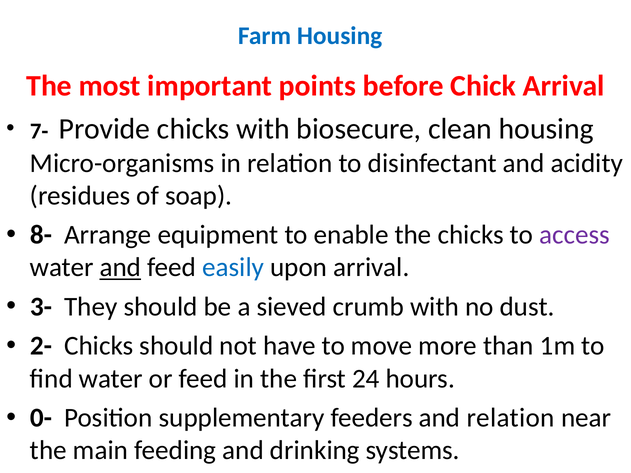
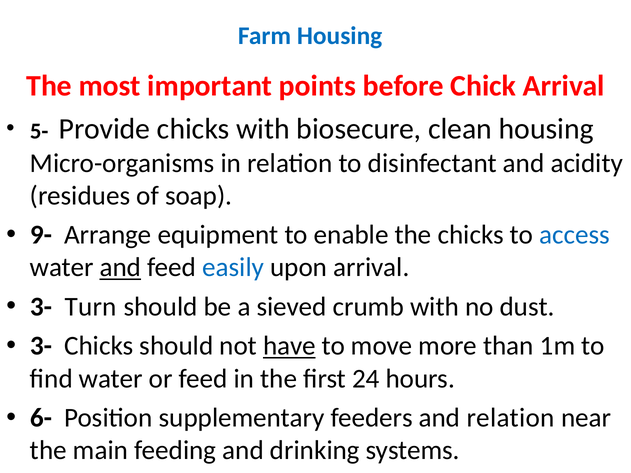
7-: 7- -> 5- (39, 131)
8-: 8- -> 9- (41, 235)
access colour: purple -> blue (574, 235)
They: They -> Turn (91, 307)
2-: 2- -> 3- (41, 346)
have underline: none -> present (289, 346)
0-: 0- -> 6- (41, 418)
